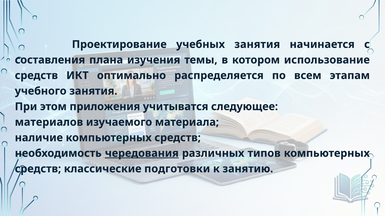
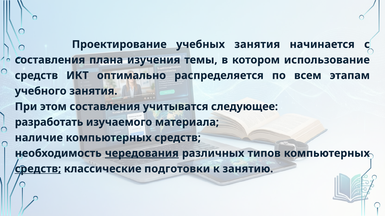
этом приложения: приложения -> составления (105, 107)
материалов: материалов -> разработать (49, 122)
средств underline: none -> present (38, 169)
